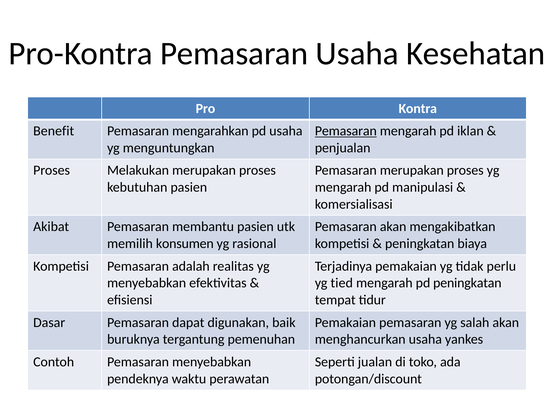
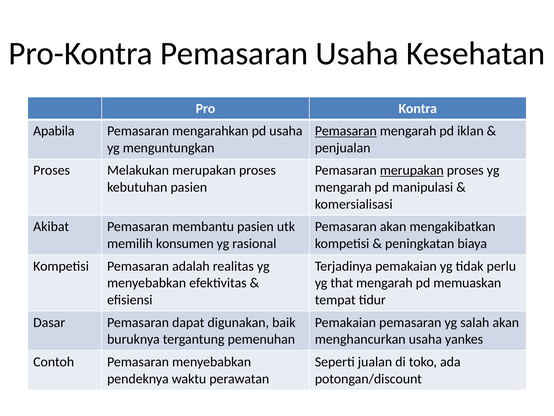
Benefit: Benefit -> Apabila (54, 131)
merupakan underline: none -> present (412, 170)
tied: tied -> that (342, 283)
pd peningkatan: peningkatan -> memuaskan (467, 283)
